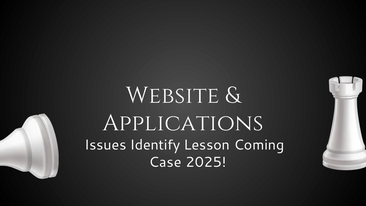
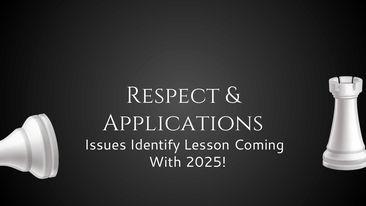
Website: Website -> Respect (173, 95)
Case: Case -> With (165, 162)
